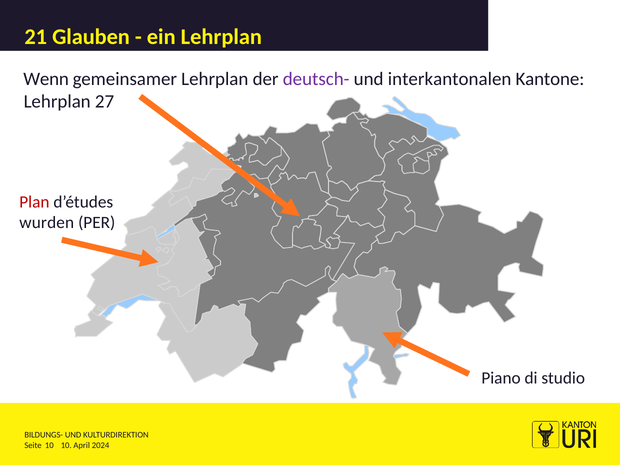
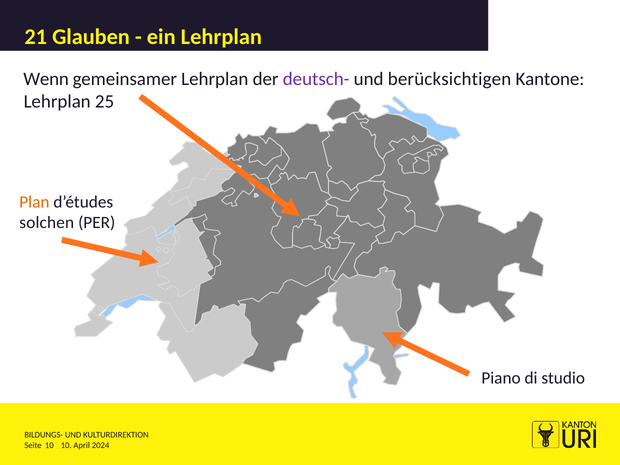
interkantonalen: interkantonalen -> berücksichtigen (450, 79)
27: 27 -> 25 (105, 102)
Plan colour: red -> orange (34, 202)
wurden: wurden -> solchen (47, 223)
